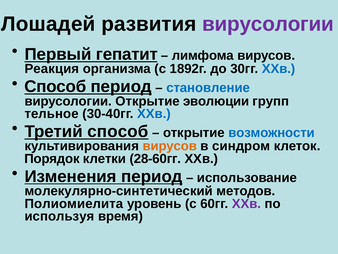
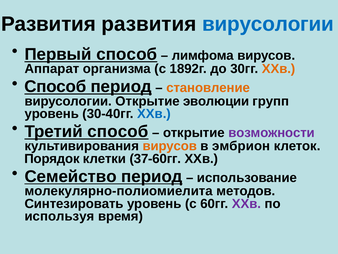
Лошадей: Лошадей -> Развития (48, 24)
вирусологии colour: purple -> blue (268, 24)
Первый гепатит: гепатит -> способ (127, 54)
Реакция: Реакция -> Аппарат (52, 69)
ХХв colour: blue -> orange (279, 69)
становление colour: blue -> orange (208, 88)
тельное: тельное -> уровень (52, 114)
возможности colour: blue -> purple (272, 132)
синдром: синдром -> эмбрион (241, 146)
28-60гг: 28-60гг -> 37-60гг (155, 158)
Изменения: Изменения -> Семейство (71, 176)
молекулярно-синтетический: молекулярно-синтетический -> молекулярно-полиомиелита (119, 191)
Полиомиелита: Полиомиелита -> Синтезировать (74, 203)
